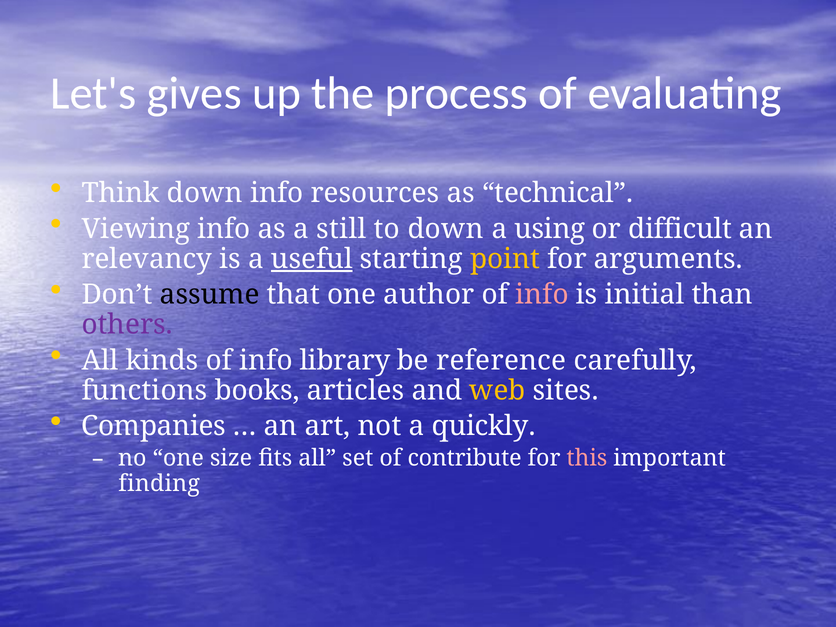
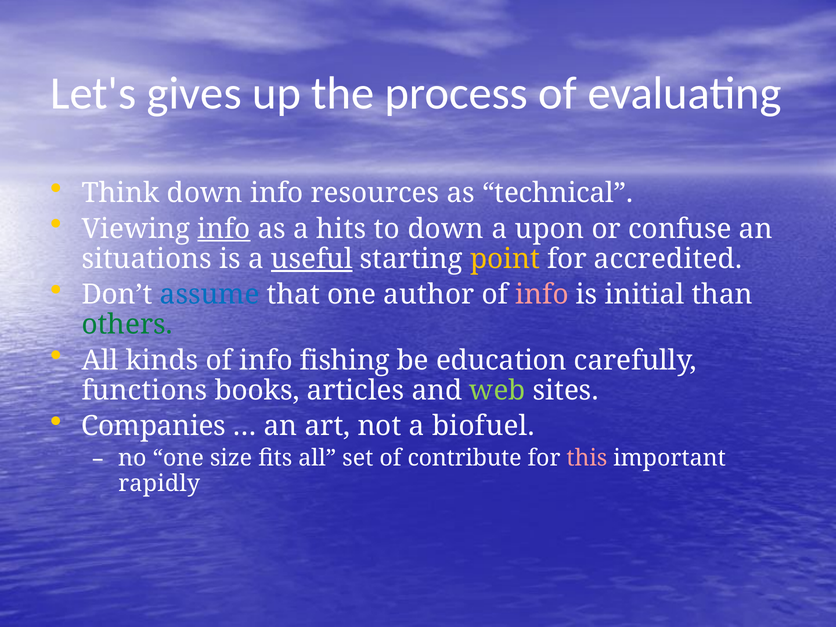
info underline: none -> present (224, 229)
still: still -> hits (341, 229)
using: using -> upon (549, 229)
difficult: difficult -> confuse (680, 229)
relevancy: relevancy -> situations (147, 259)
arguments: arguments -> accredited (668, 259)
assume colour: black -> blue (210, 295)
others colour: purple -> green (127, 325)
library: library -> fishing (345, 360)
reference: reference -> education (502, 360)
web colour: yellow -> light green (498, 390)
quickly: quickly -> biofuel (483, 426)
finding: finding -> rapidly (159, 483)
